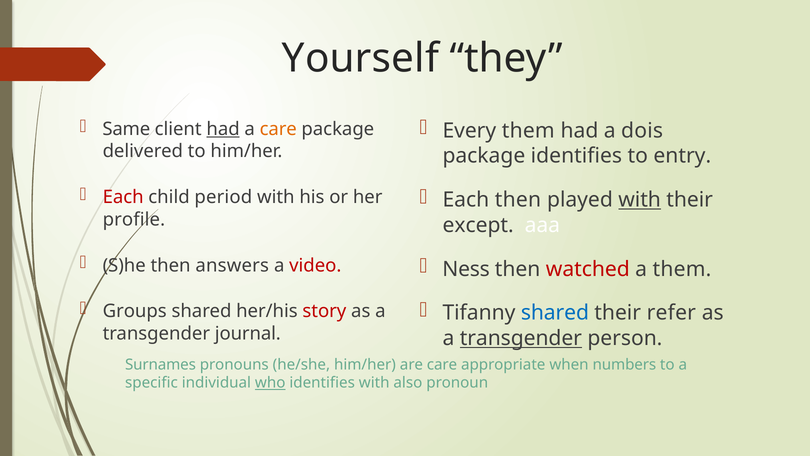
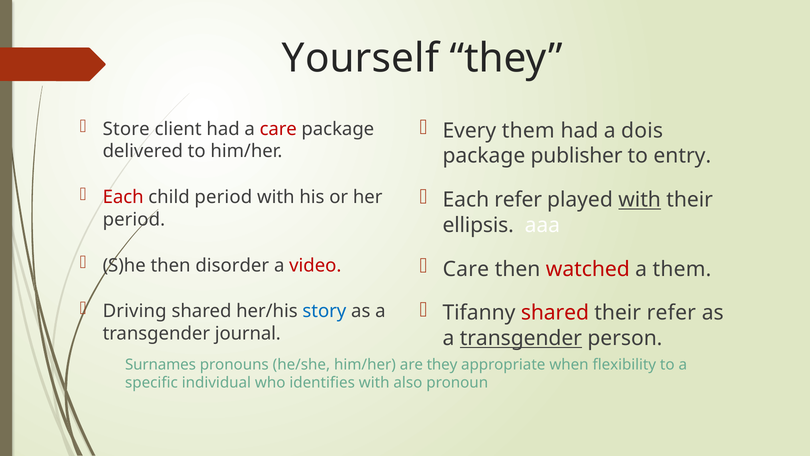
Same: Same -> Store (126, 129)
had underline: present -> none (223, 129)
care colour: orange -> red (278, 129)
package identifies: identifies -> publisher (577, 156)
Each then: then -> refer (518, 200)
profile: profile -> period (134, 219)
except: except -> ellipsis (478, 225)
answers: answers -> disorder (232, 265)
Ness: Ness -> Care (466, 269)
Groups: Groups -> Driving (135, 311)
story colour: red -> blue (324, 311)
shared colour: blue -> red (555, 313)
are care: care -> they (442, 364)
numbers: numbers -> flexibility (624, 364)
who underline: present -> none (270, 383)
